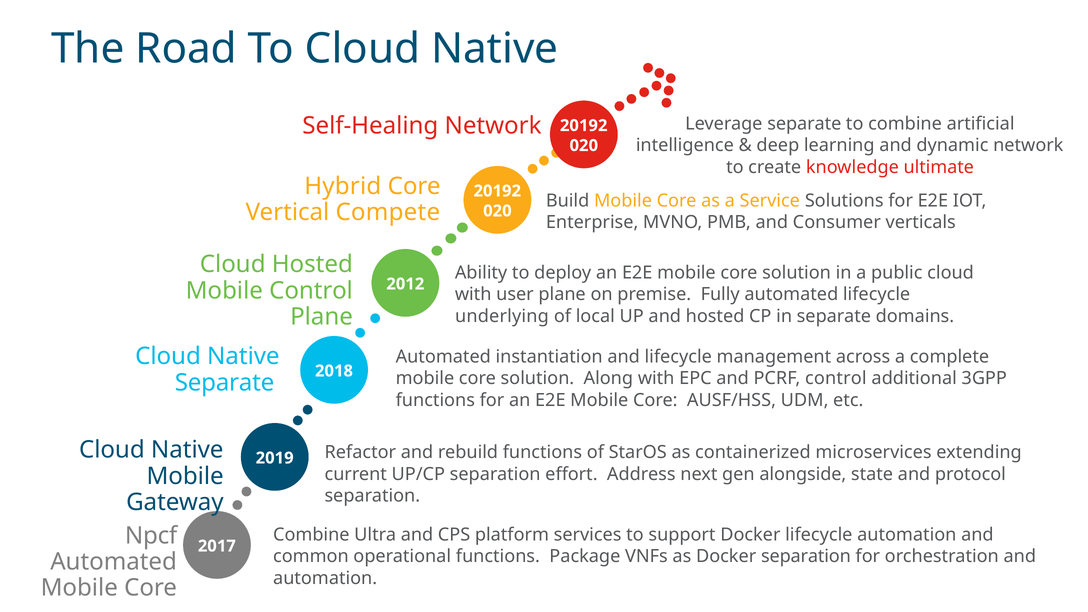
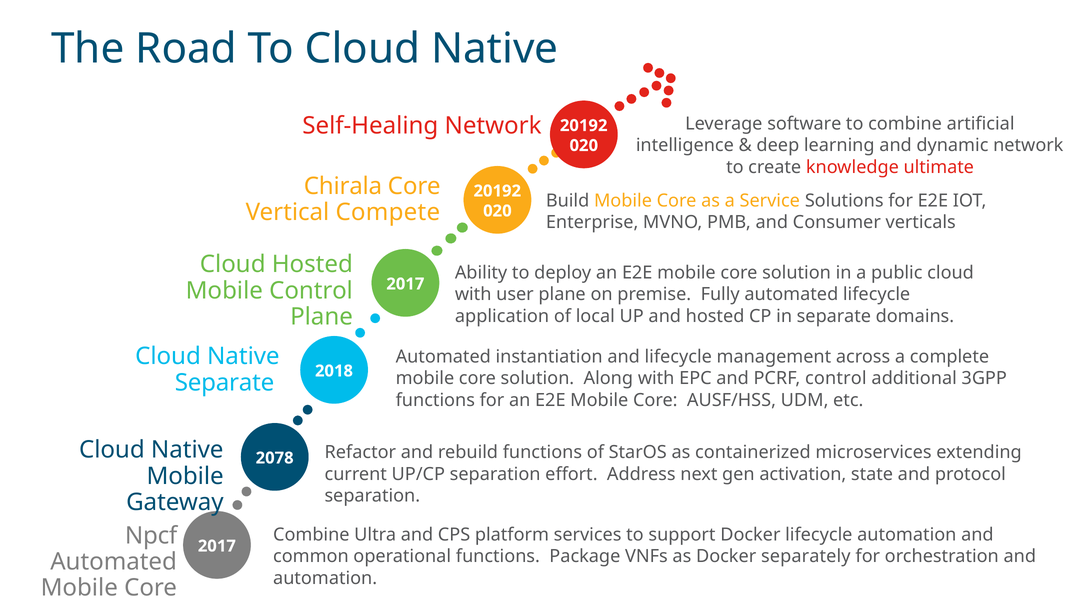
Leverage separate: separate -> software (804, 124)
Hybrid: Hybrid -> Chirala (343, 186)
2012: 2012 -> 2017 (405, 284)
underlying: underlying -> application (502, 316)
2019: 2019 -> 2078 (275, 458)
alongside: alongside -> activation (803, 474)
Docker separation: separation -> separately (806, 556)
